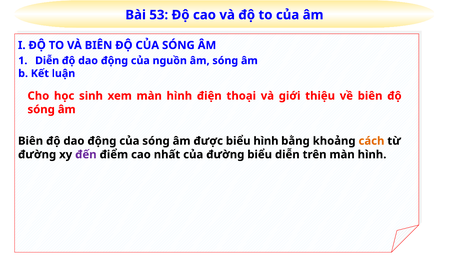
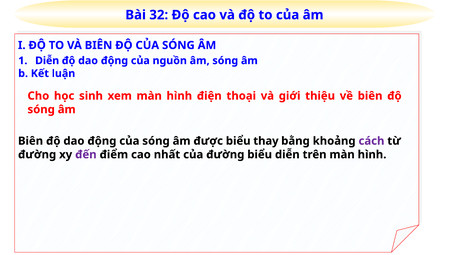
53: 53 -> 32 (159, 15)
biểu hình: hình -> thay (266, 141)
cách colour: orange -> purple (371, 141)
